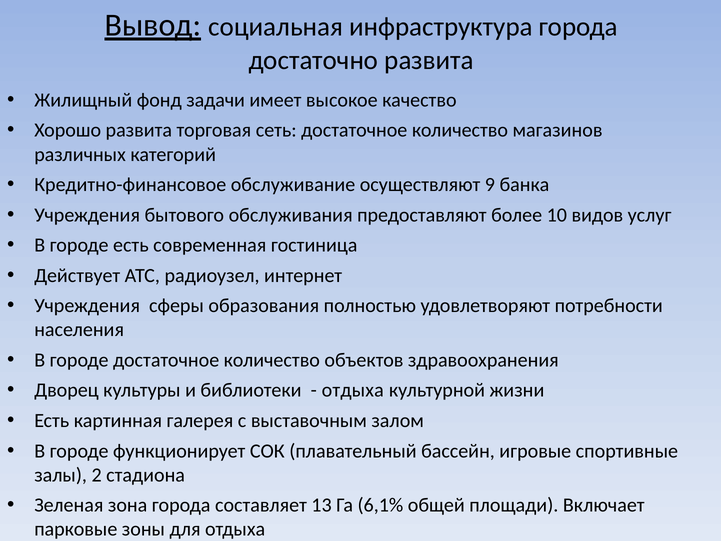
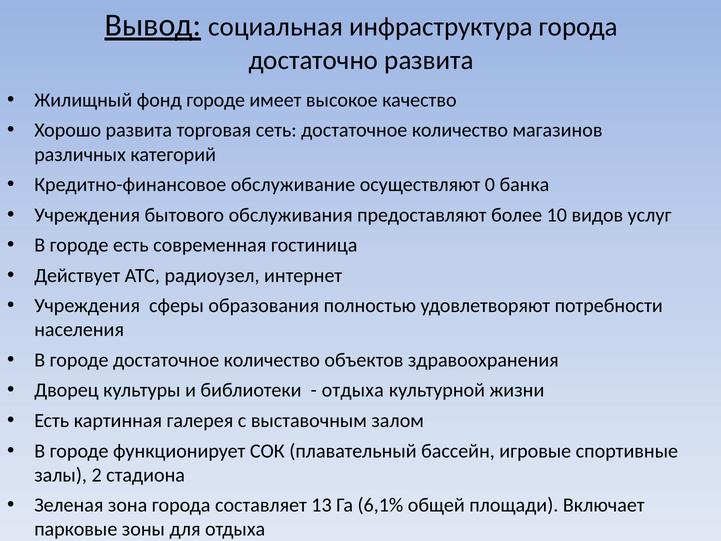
фонд задачи: задачи -> городе (216, 100)
9: 9 -> 0 (490, 185)
